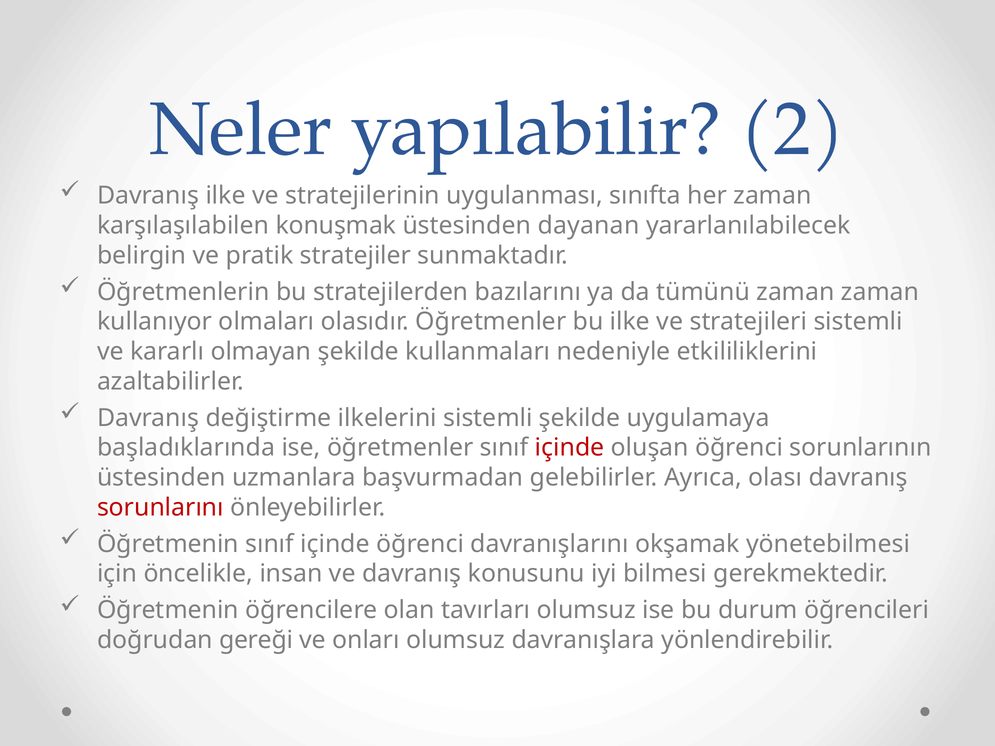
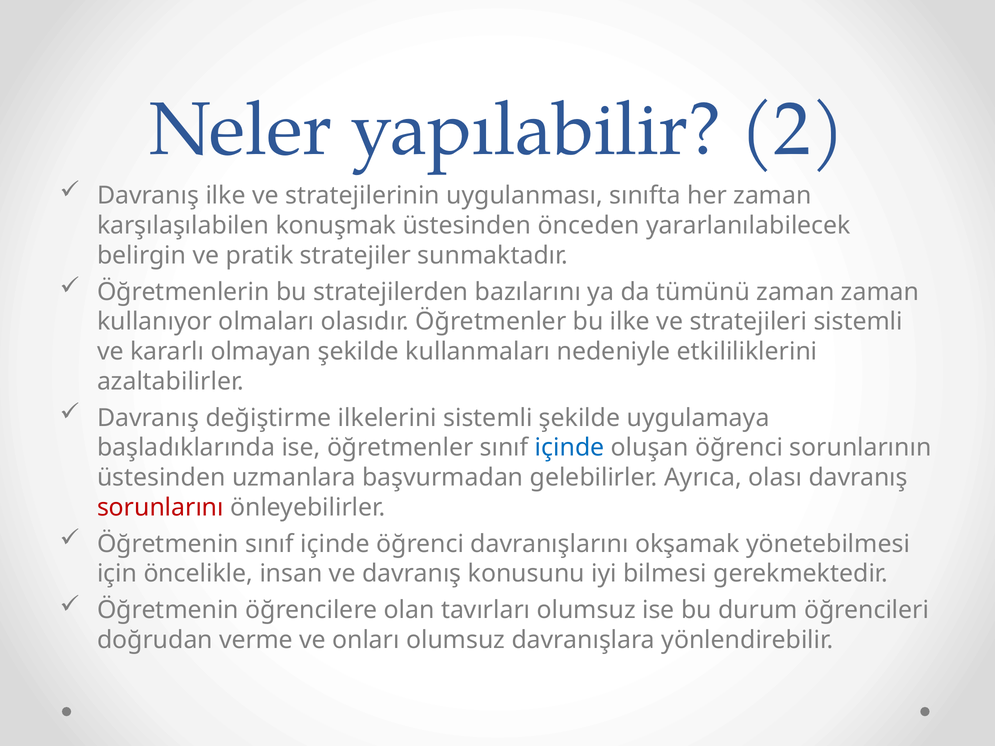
dayanan: dayanan -> önceden (589, 226)
içinde colour: red -> blue (570, 448)
gereği: gereği -> verme (256, 640)
